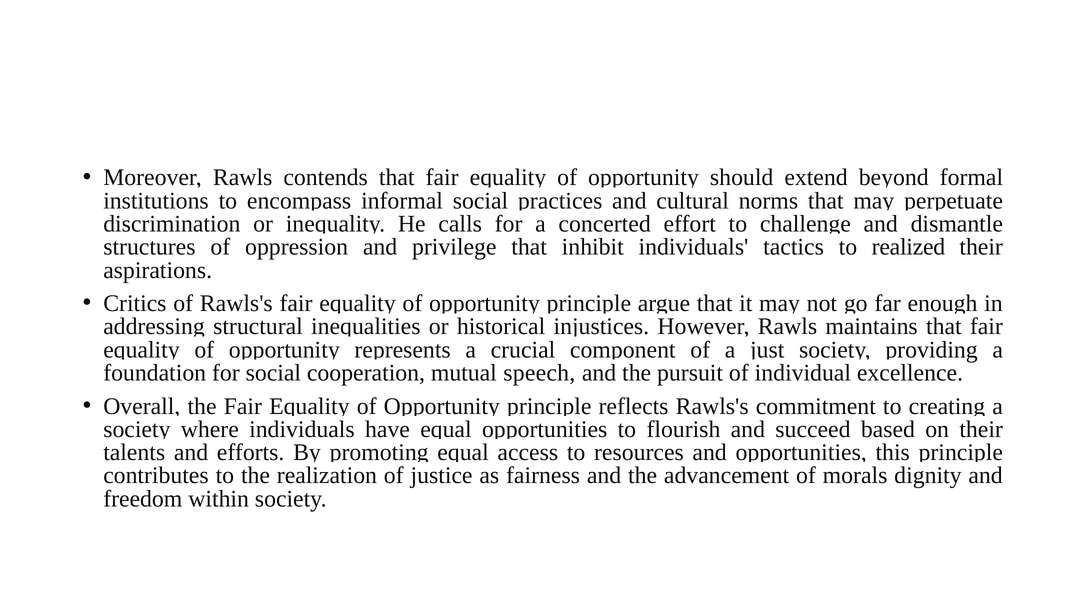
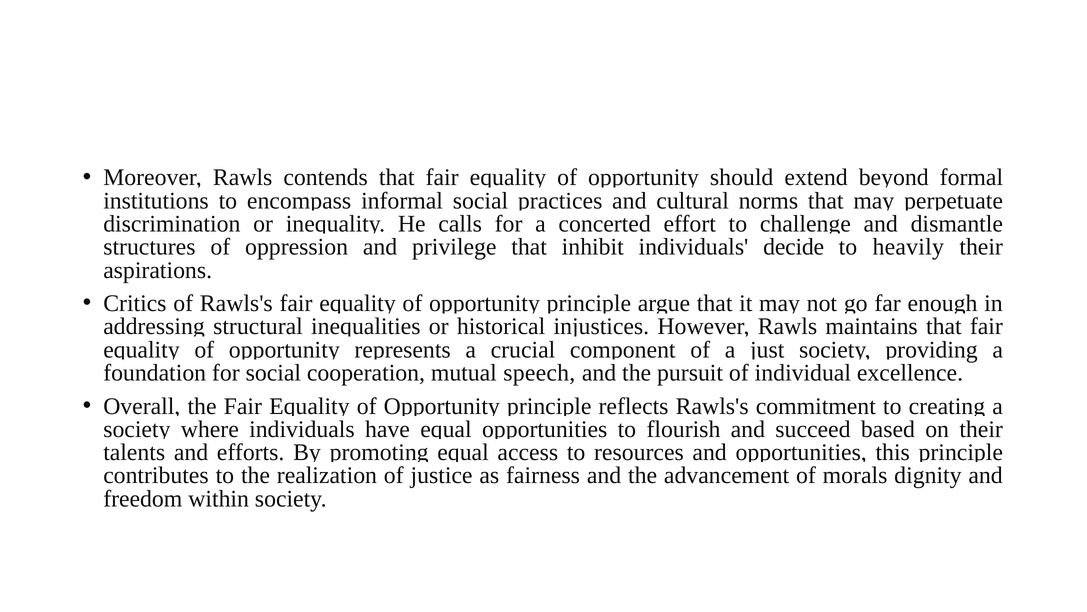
tactics: tactics -> decide (794, 247)
realized: realized -> heavily (908, 247)
